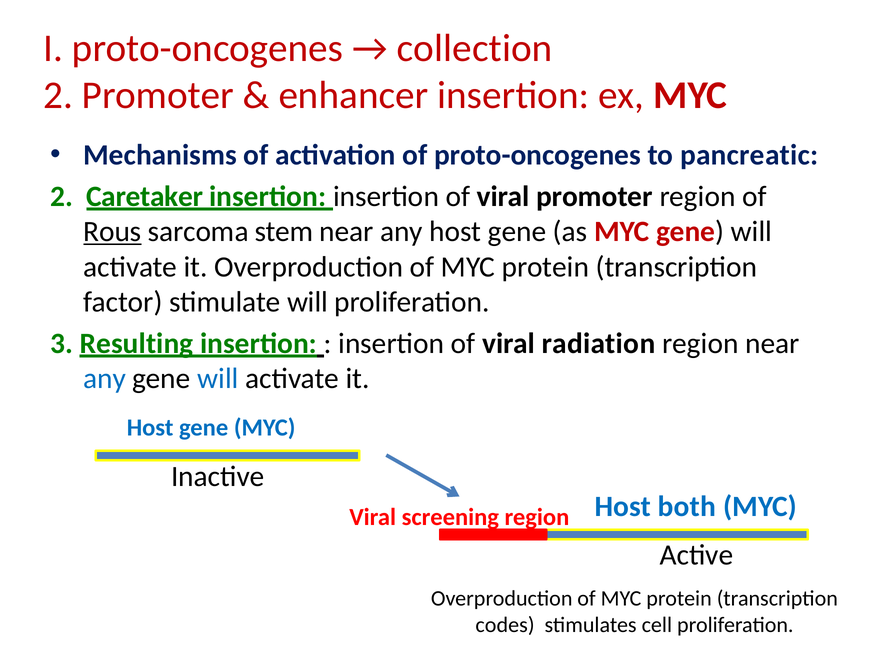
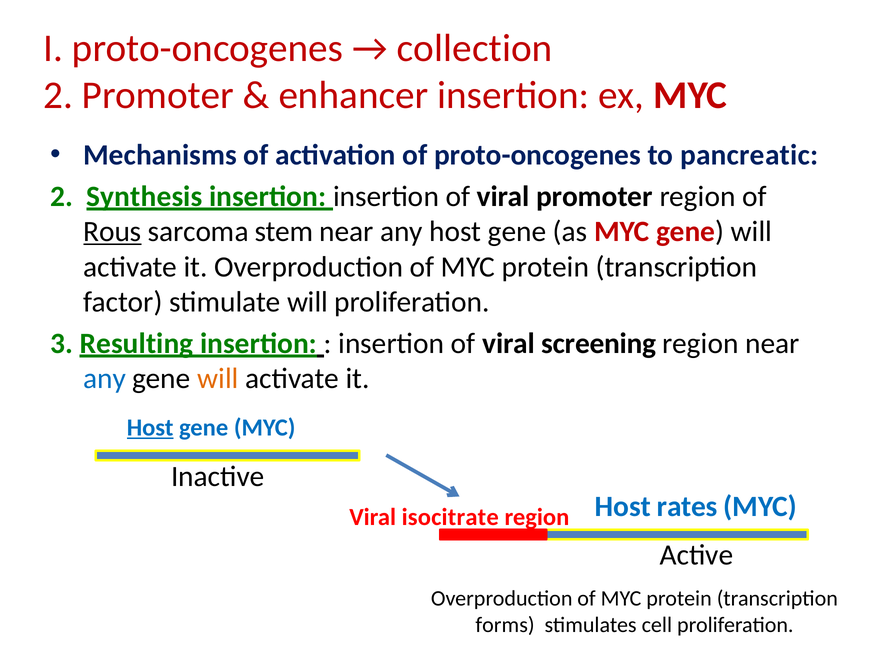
Caretaker: Caretaker -> Synthesis (144, 196)
radiation: radiation -> screening (599, 344)
will colour: blue -> orange (218, 379)
Host underline: none -> present (150, 428)
both: both -> rates (687, 507)
screening: screening -> isocitrate (450, 517)
codes: codes -> forms (505, 625)
